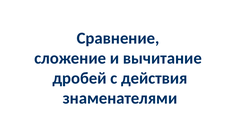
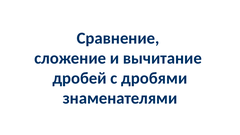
действия: действия -> дробями (154, 78)
